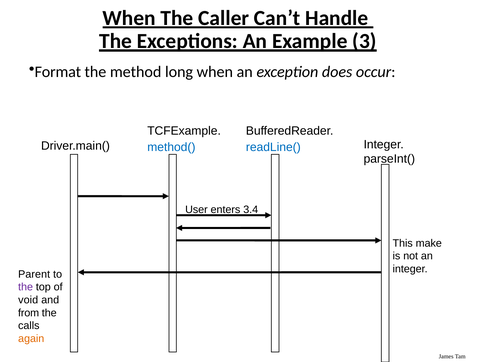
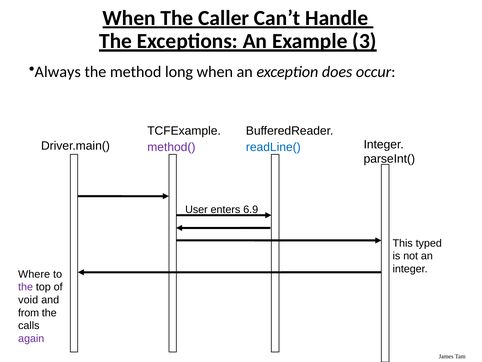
Format: Format -> Always (58, 72)
method( colour: blue -> purple (171, 147)
3.4: 3.4 -> 6.9 (251, 209)
make: make -> typed (429, 243)
Parent: Parent -> Where (34, 274)
again colour: orange -> purple (31, 338)
